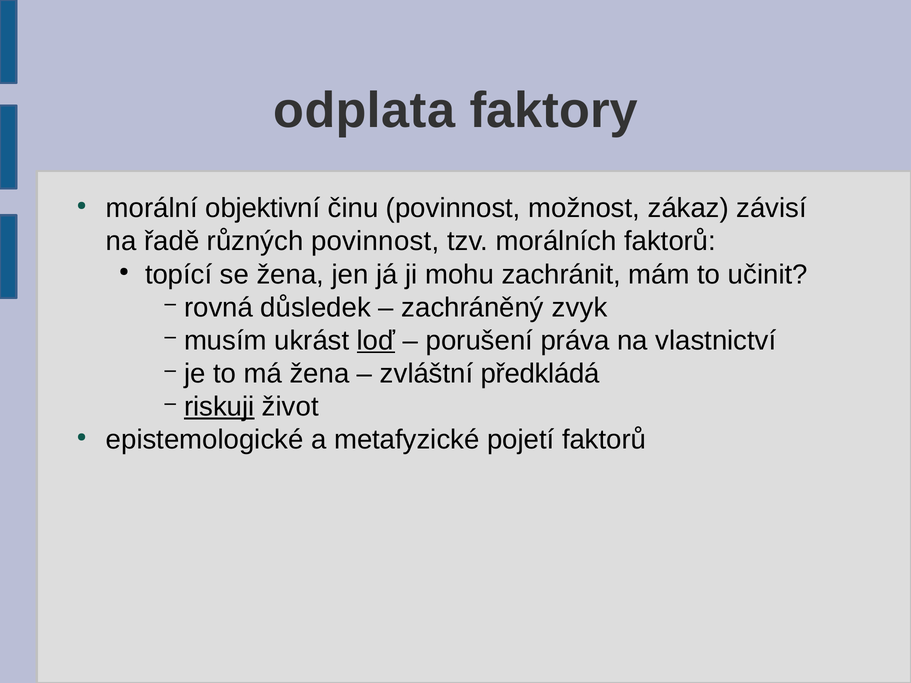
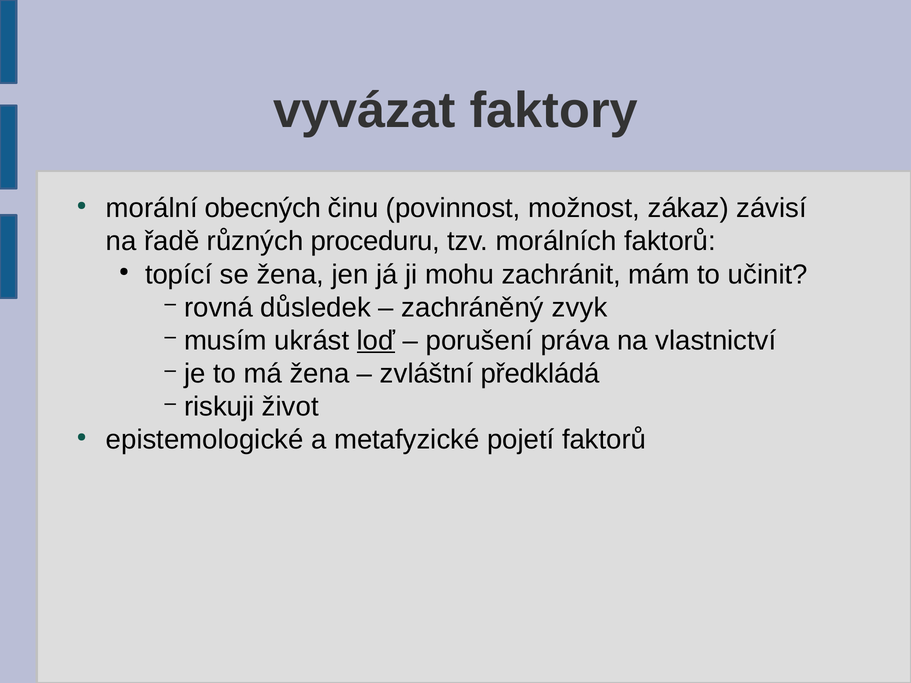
odplata: odplata -> vyvázat (364, 111)
objektivní: objektivní -> obecných (263, 208)
různých povinnost: povinnost -> proceduru (375, 241)
riskuji underline: present -> none (219, 407)
